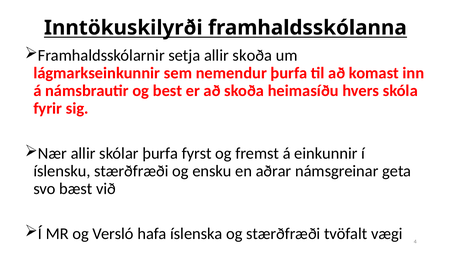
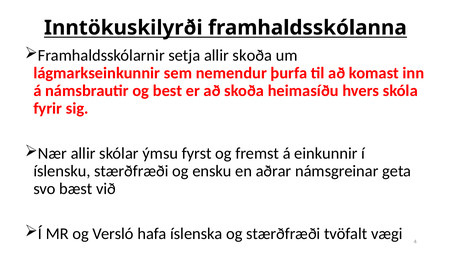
skólar þurfa: þurfa -> ýmsu (160, 154)
